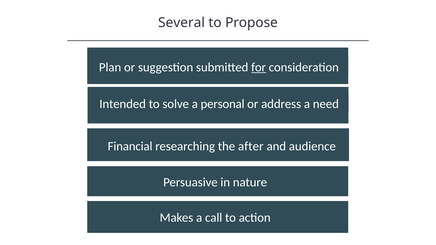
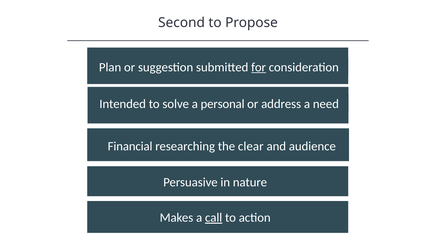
Several: Several -> Second (182, 23)
after: after -> clear (251, 146)
call underline: none -> present (214, 218)
